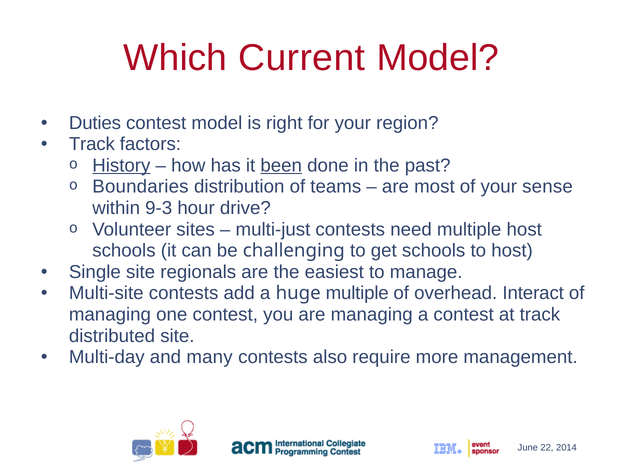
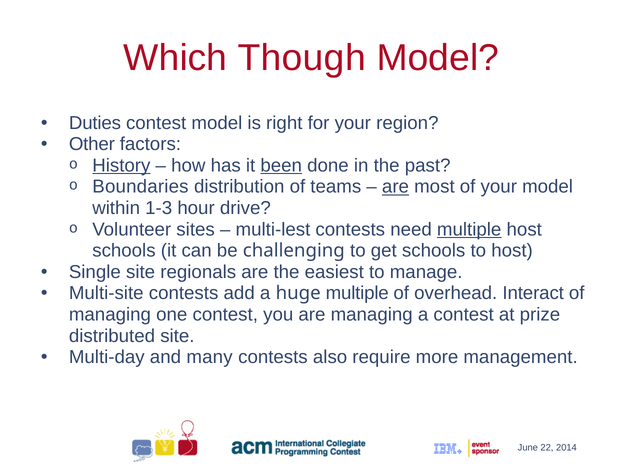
Current: Current -> Though (302, 58)
Track: Track -> Other (92, 144)
are underline: none -> present (395, 187)
your sense: sense -> model (548, 187)
9-3: 9-3 -> 1-3 (159, 208)
multi-just: multi-just -> multi-lest (273, 230)
multiple underline: none -> present (469, 230)
at track: track -> prize (540, 315)
